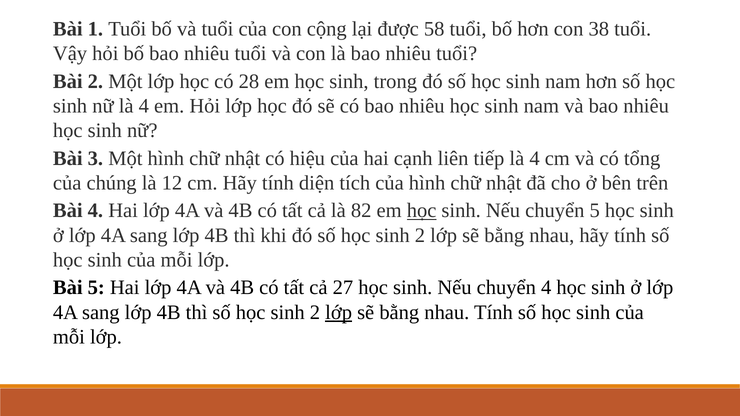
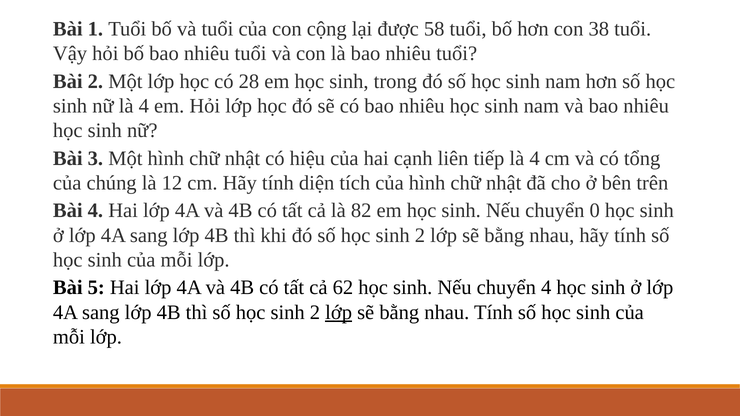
học underline: present -> none (422, 211)
chuyển 5: 5 -> 0 (595, 211)
27: 27 -> 62 (343, 288)
